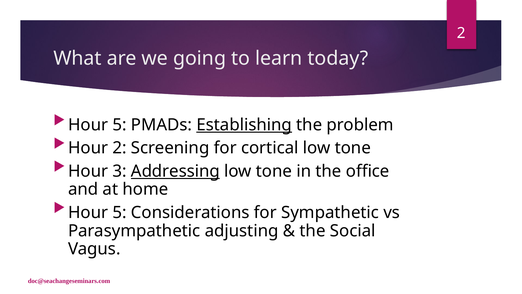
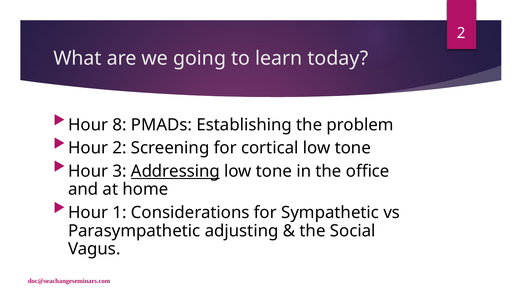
5: 5 -> 8 (120, 125)
Establishing underline: present -> none (244, 125)
5: 5 -> 1 (120, 212)
